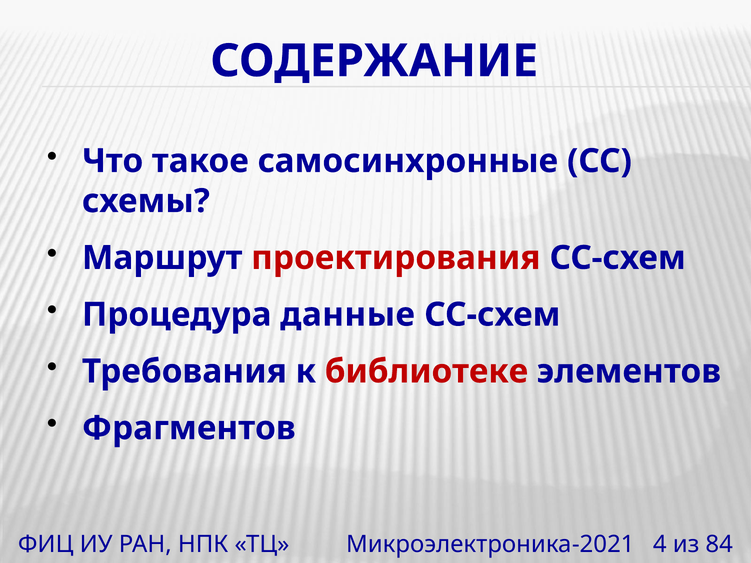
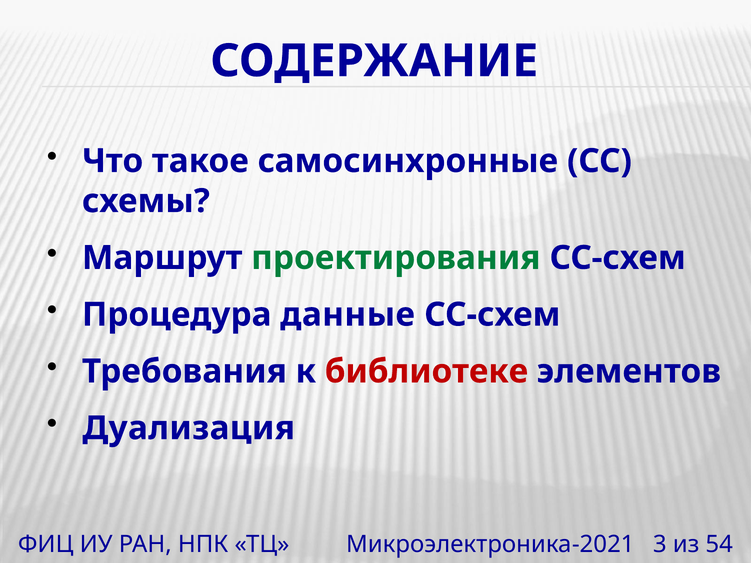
проектирования colour: red -> green (396, 258)
Фрагментов: Фрагментов -> Дуализация (189, 428)
4: 4 -> 3 (660, 544)
84: 84 -> 54 (719, 544)
